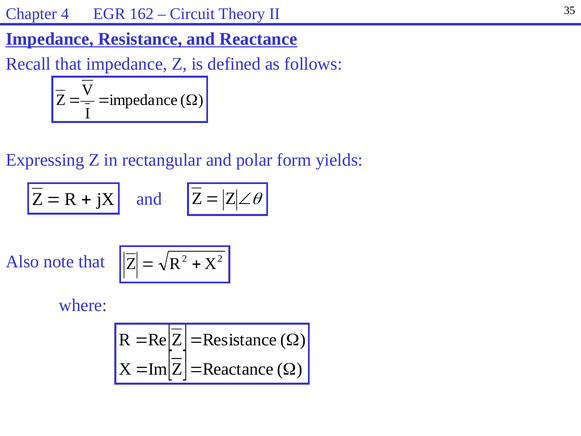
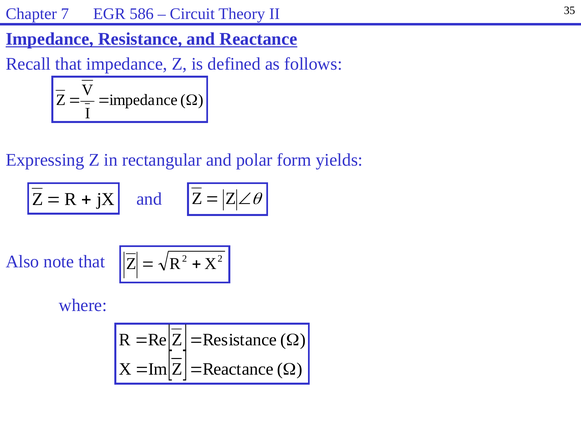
4: 4 -> 7 (65, 14)
162: 162 -> 586 (142, 14)
